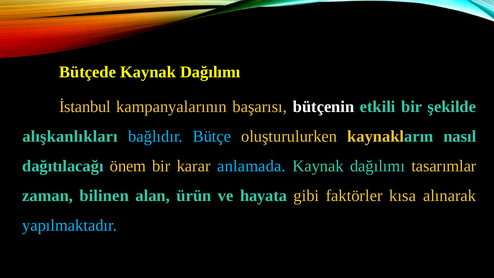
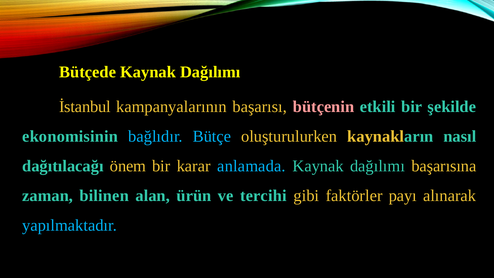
bütçenin colour: white -> pink (324, 107)
alışkanlıkları: alışkanlıkları -> ekonomisinin (70, 136)
tasarımlar: tasarımlar -> başarısına (444, 166)
hayata: hayata -> tercihi (263, 196)
kısa: kısa -> payı (403, 196)
